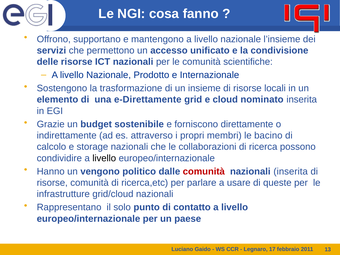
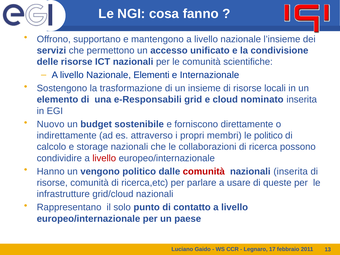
Prodotto: Prodotto -> Elementi (151, 75)
e-Direttamente: e-Direttamente -> e-Responsabili (148, 100)
Grazie: Grazie -> Nuovo (51, 124)
le bacino: bacino -> politico (268, 136)
livello colour: black -> red (104, 158)
